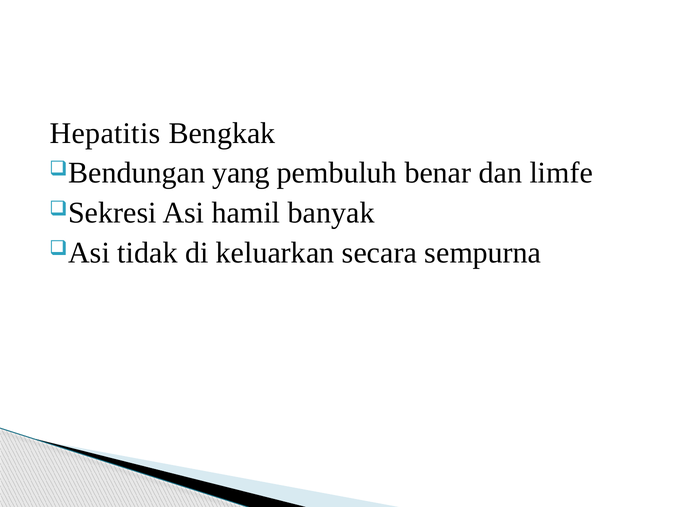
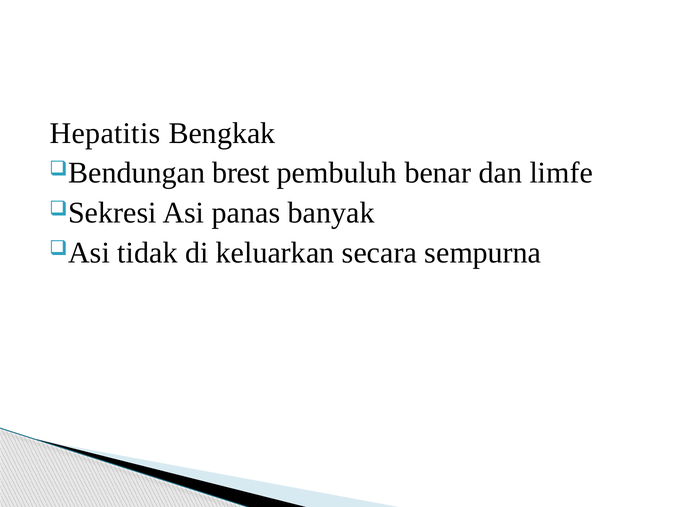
yang: yang -> brest (241, 173)
hamil: hamil -> panas (246, 213)
